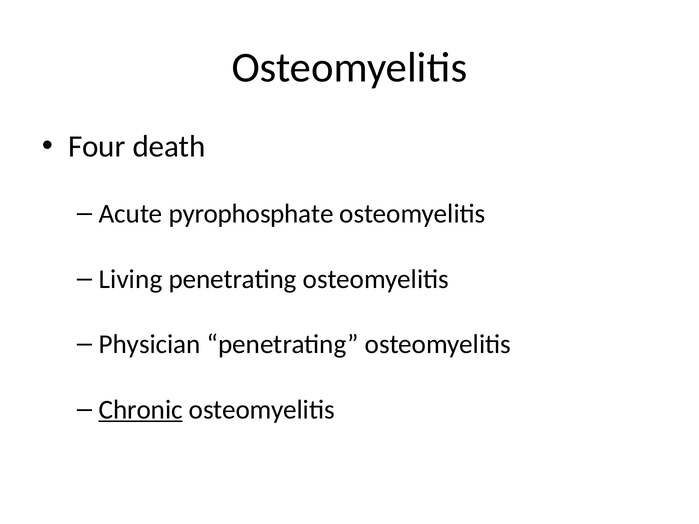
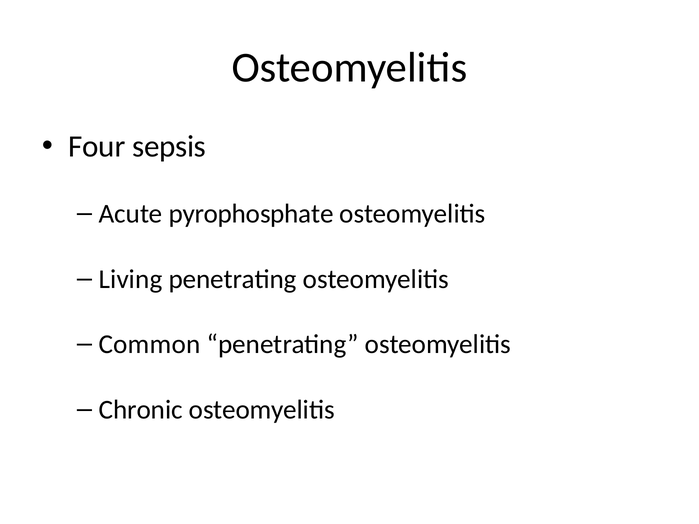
death: death -> sepsis (169, 147)
Physician: Physician -> Common (150, 345)
Chronic underline: present -> none (141, 410)
